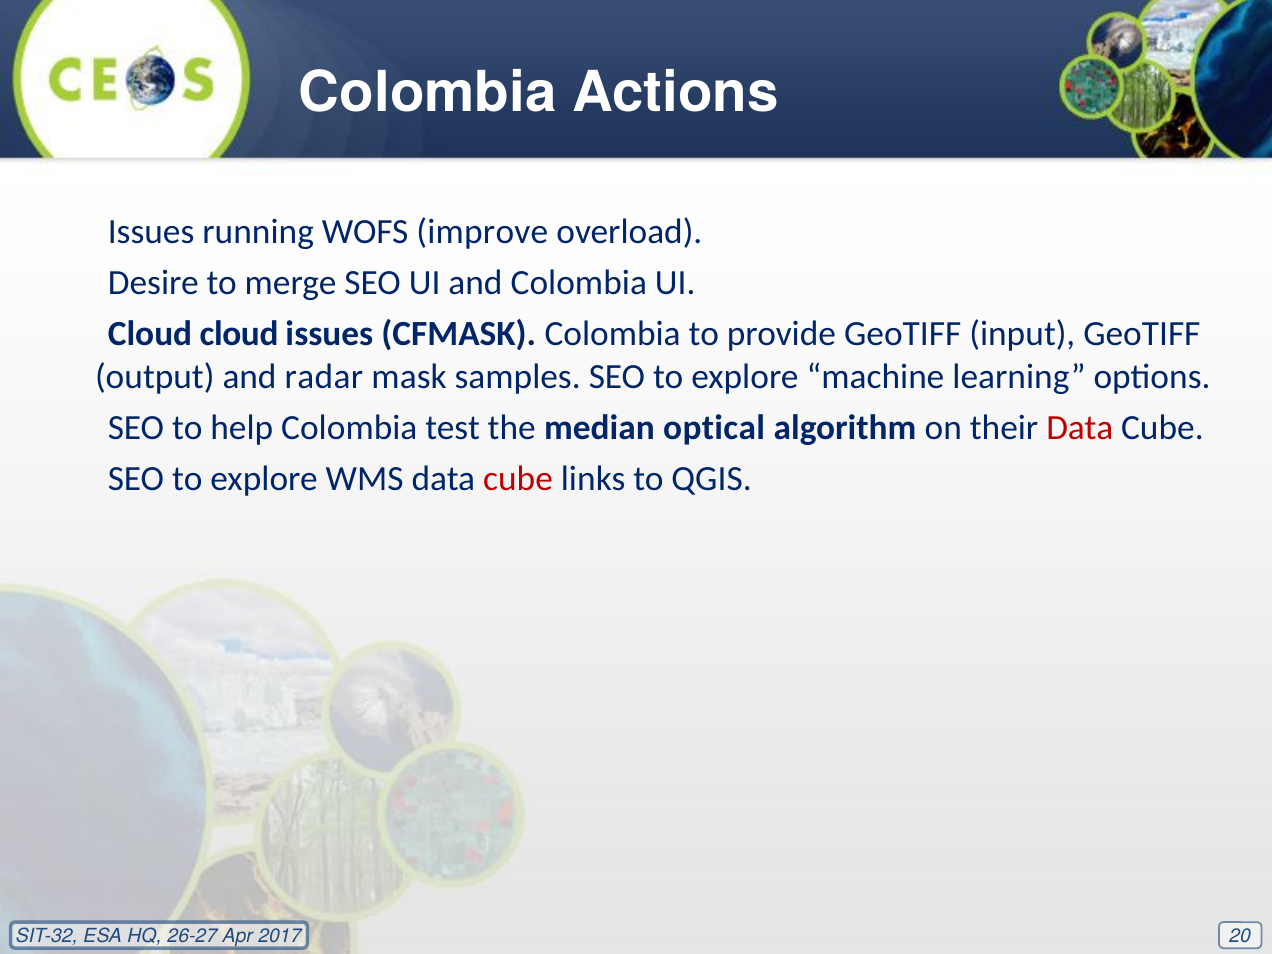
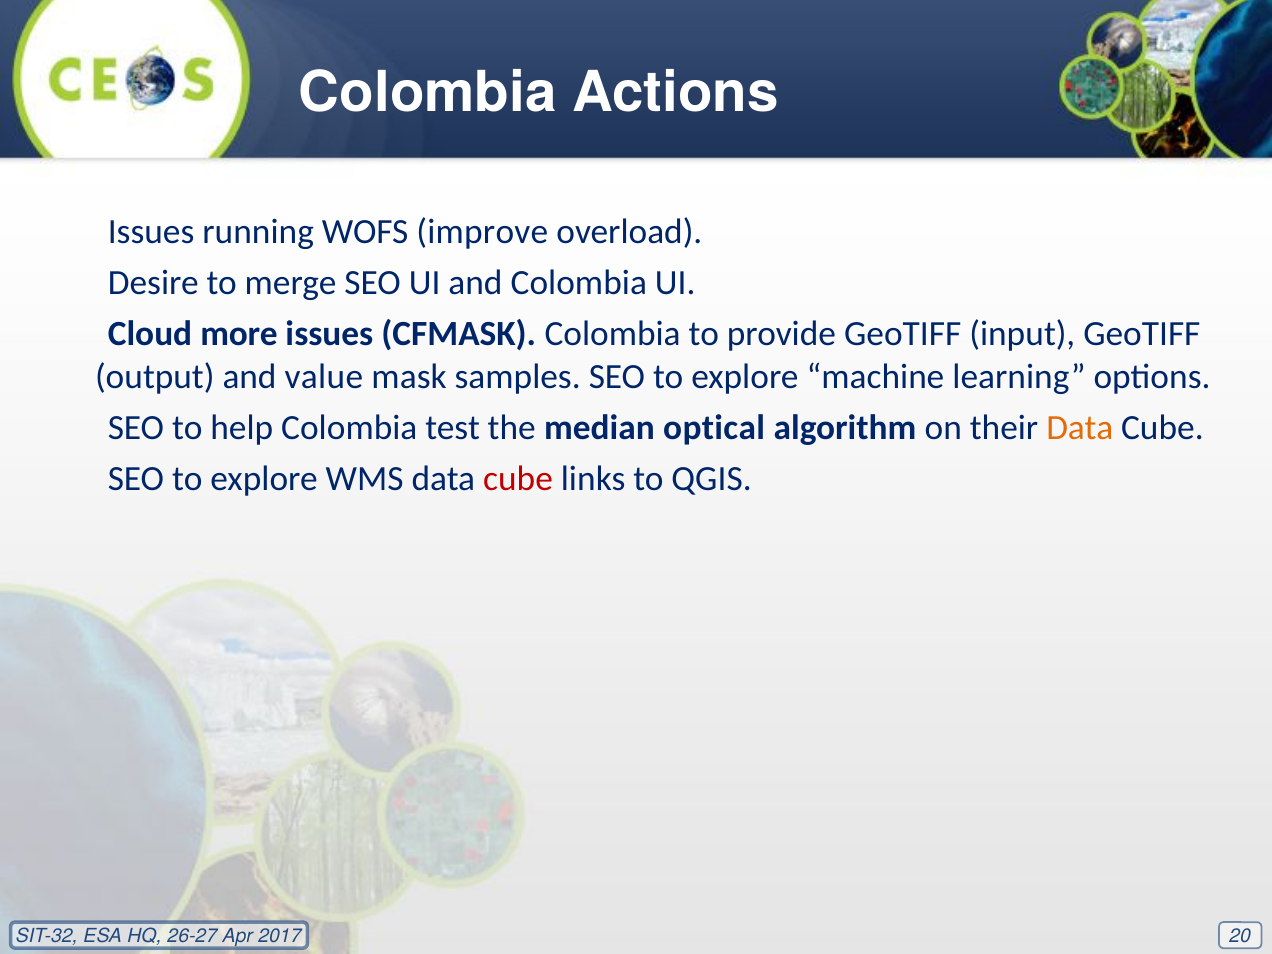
cloud: cloud -> more (239, 334)
radar: radar -> value (324, 377)
Data colour: red -> orange (1080, 428)
